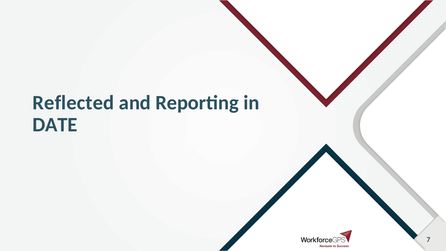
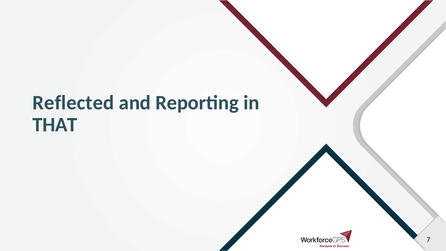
DATE: DATE -> THAT (55, 125)
